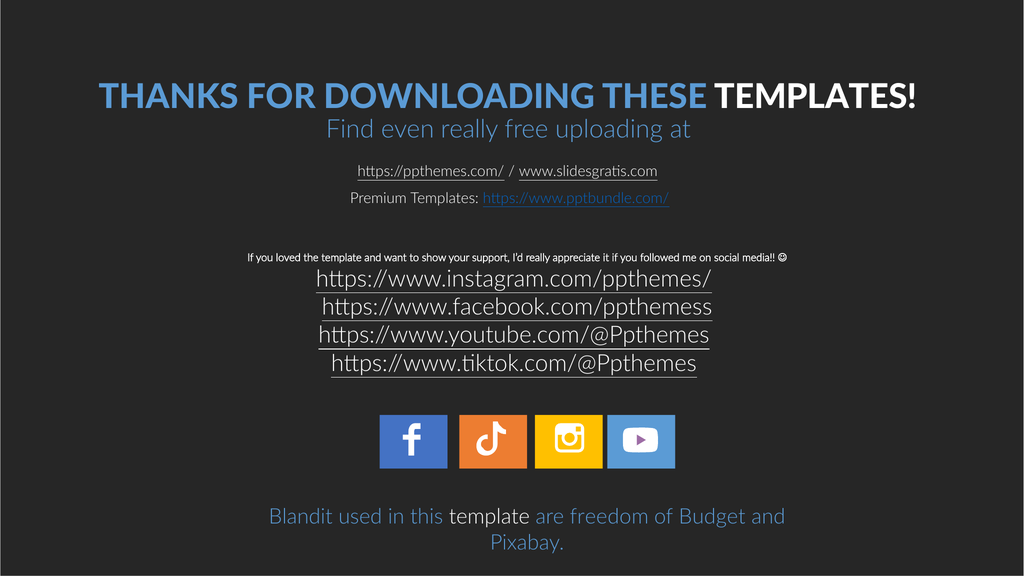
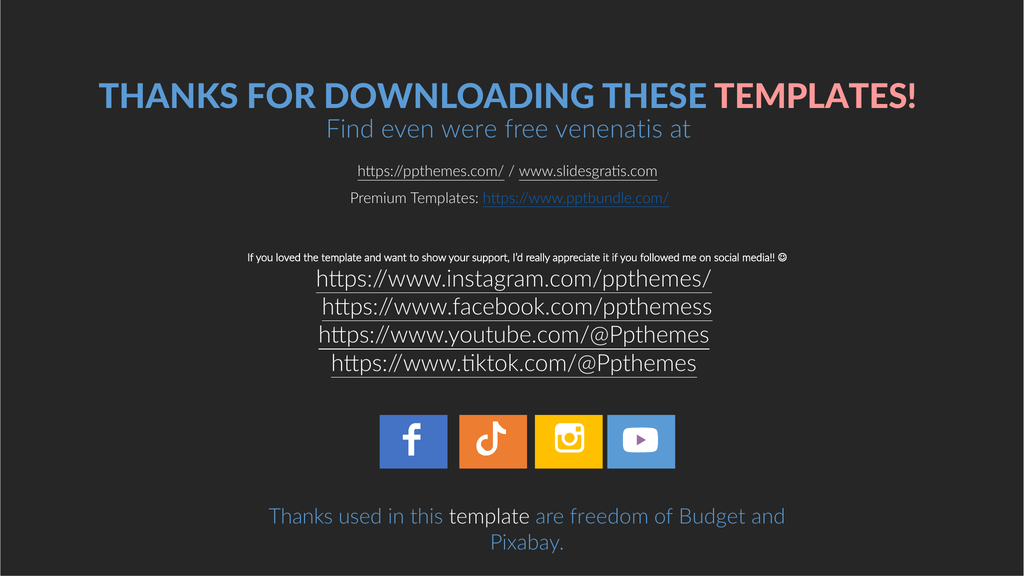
TEMPLATES colour: white -> pink (816, 97)
even really: really -> were (469, 130)
uploading: uploading -> venenatis (609, 130)
Blandit: Blandit -> Thanks (301, 517)
